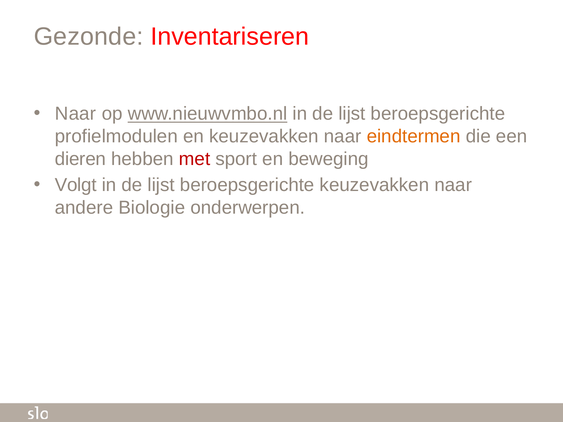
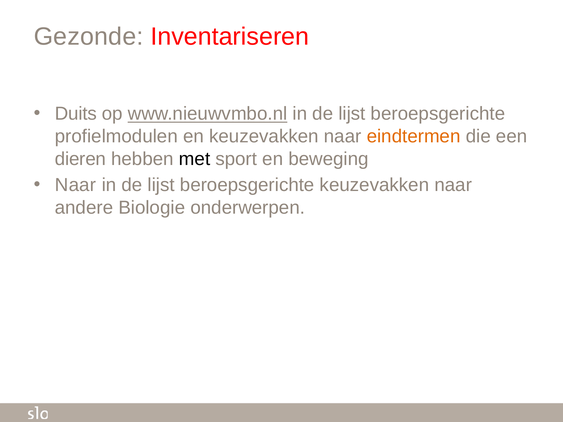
Naar: Naar -> Duits (76, 114)
met colour: red -> black (195, 159)
Volgt: Volgt -> Naar (76, 185)
